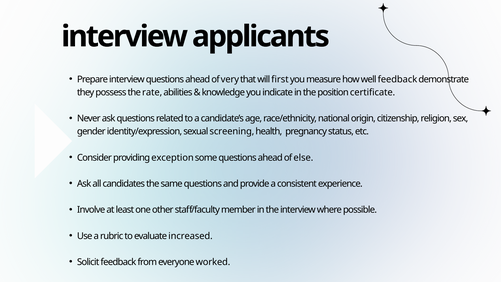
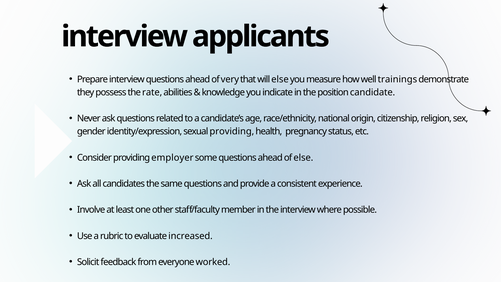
will first: first -> else (280, 79)
well feedback: feedback -> trainings (397, 79)
certificate: certificate -> candidate (373, 92)
sexual screening: screening -> providing (232, 131)
exception: exception -> employer (172, 158)
